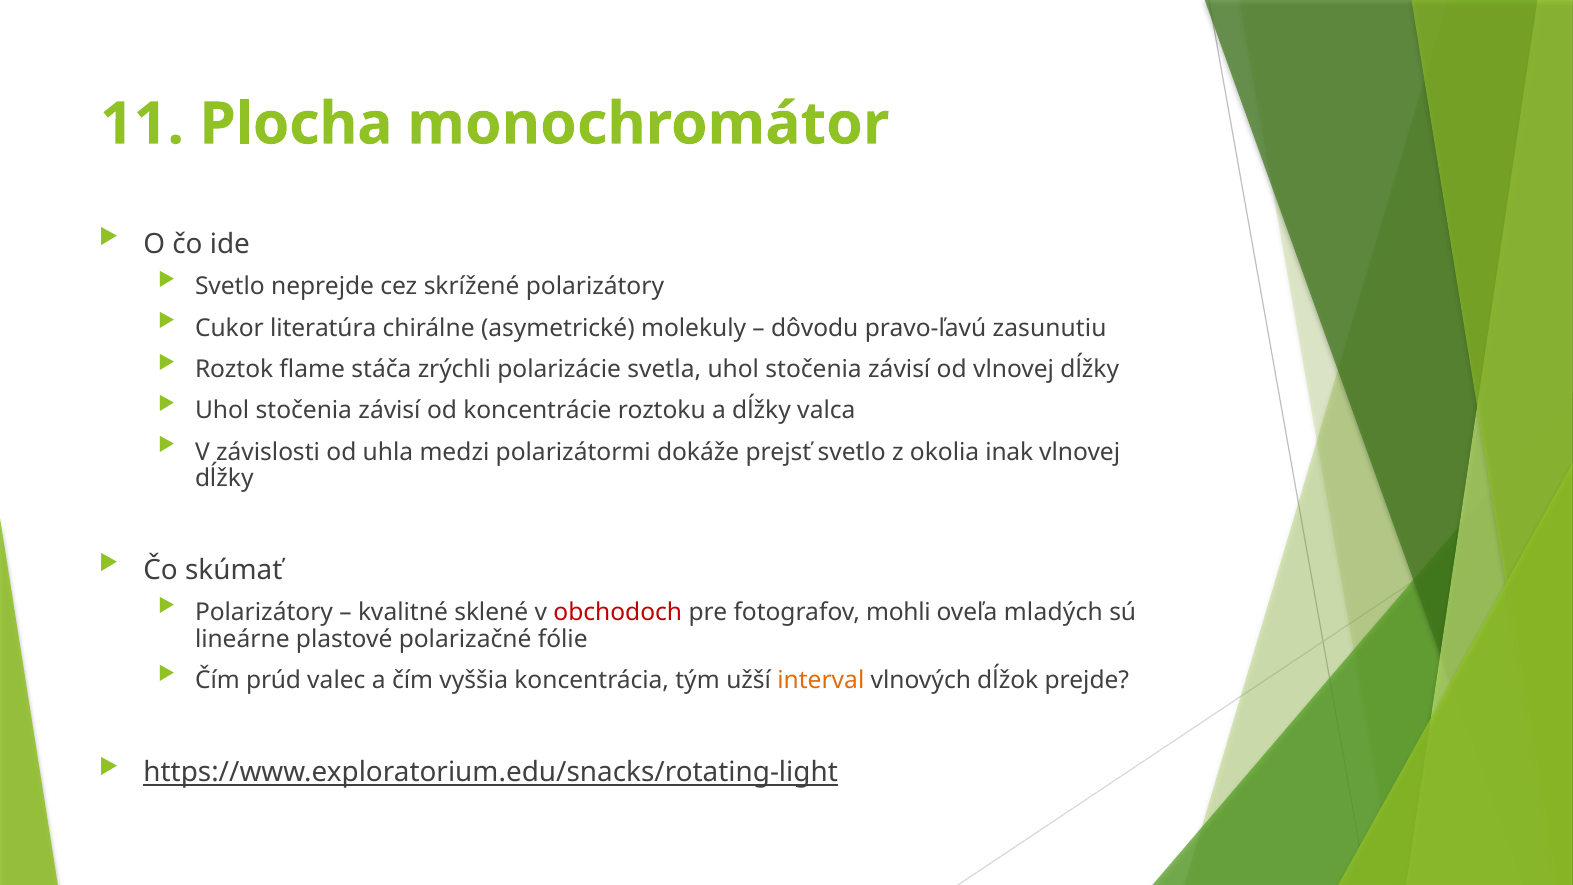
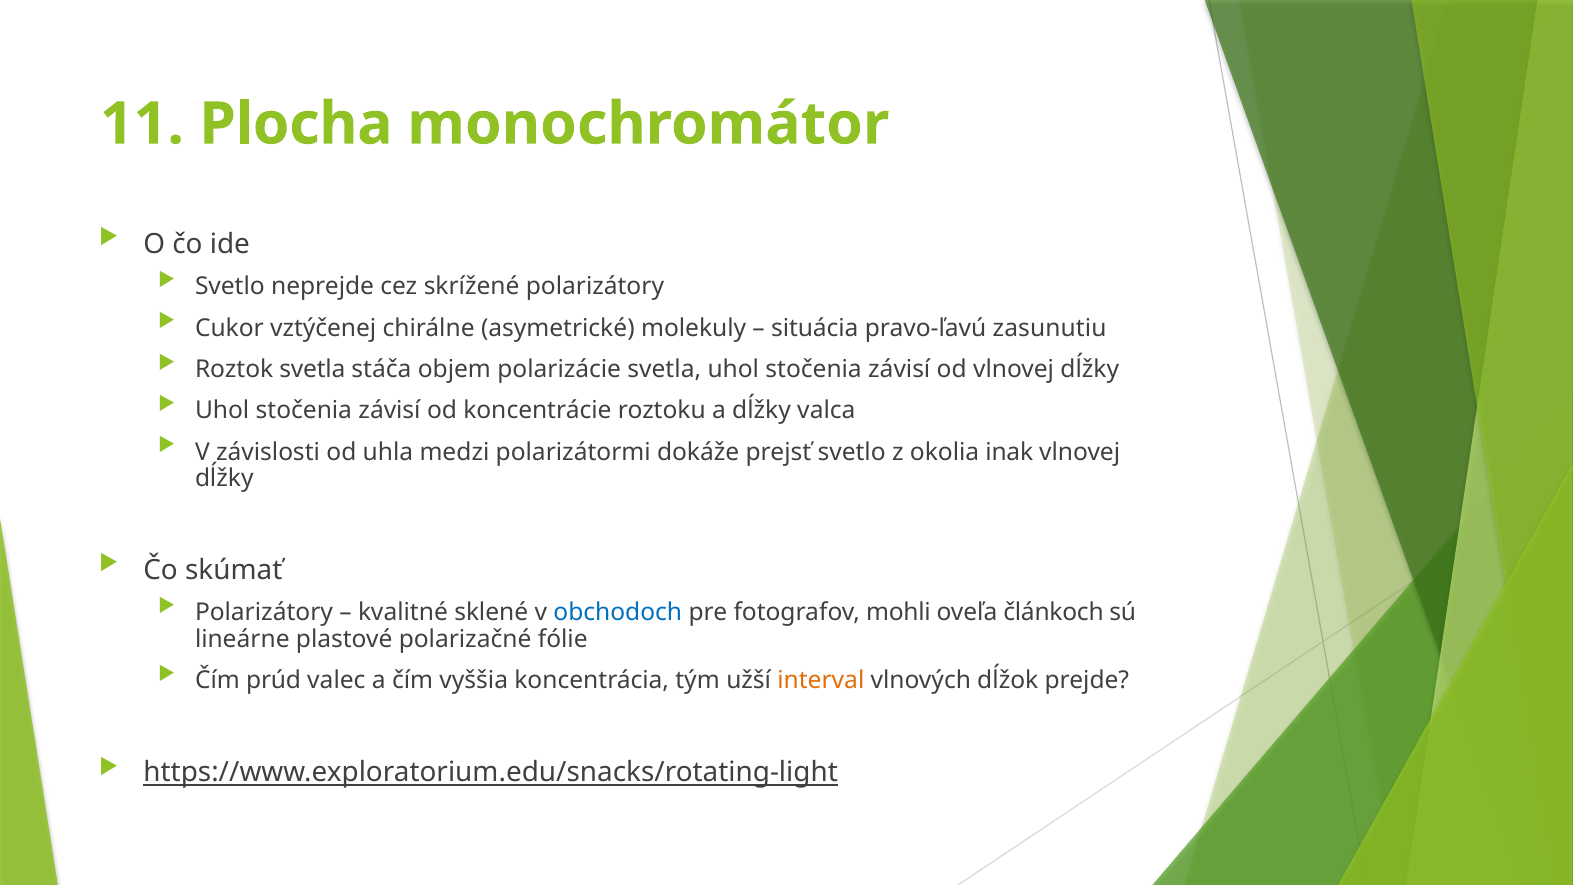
literatúra: literatúra -> vztýčenej (323, 328)
dôvodu: dôvodu -> situácia (815, 328)
Roztok flame: flame -> svetla (312, 369)
zrýchli: zrýchli -> objem (454, 369)
obchodoch colour: red -> blue (618, 613)
mladých: mladých -> článkoch (1054, 613)
